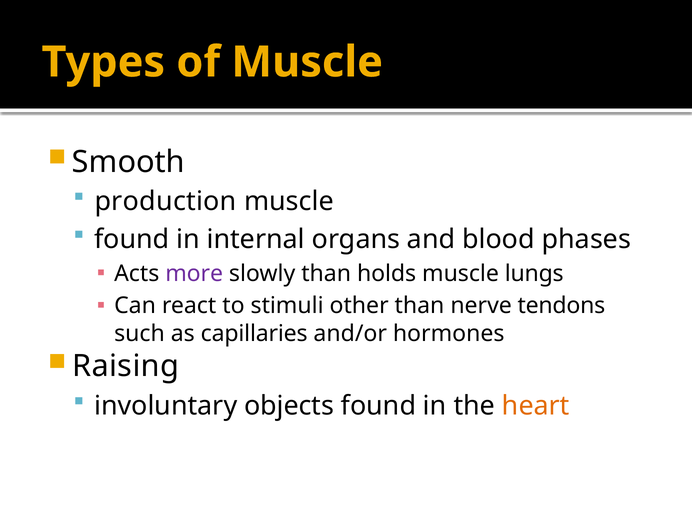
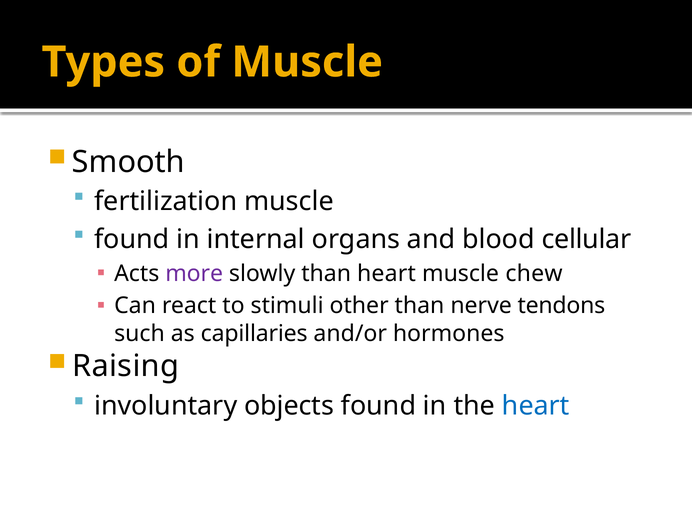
production: production -> fertilization (166, 202)
phases: phases -> cellular (586, 239)
than holds: holds -> heart (386, 274)
lungs: lungs -> chew (534, 274)
heart colour: orange -> blue (536, 406)
